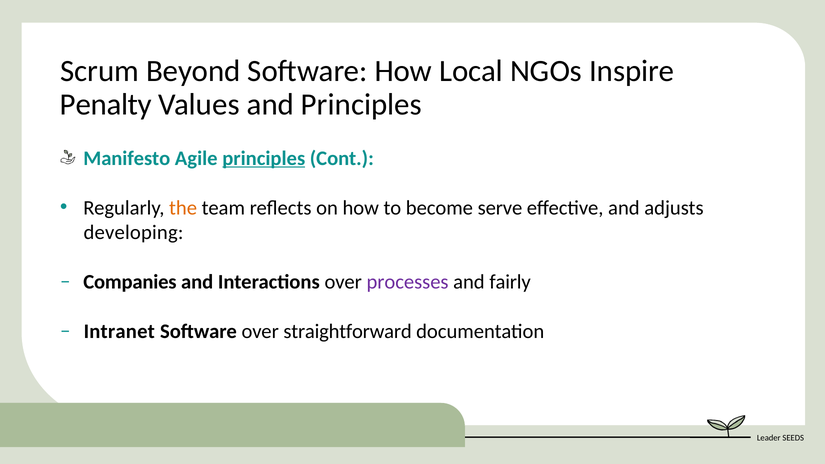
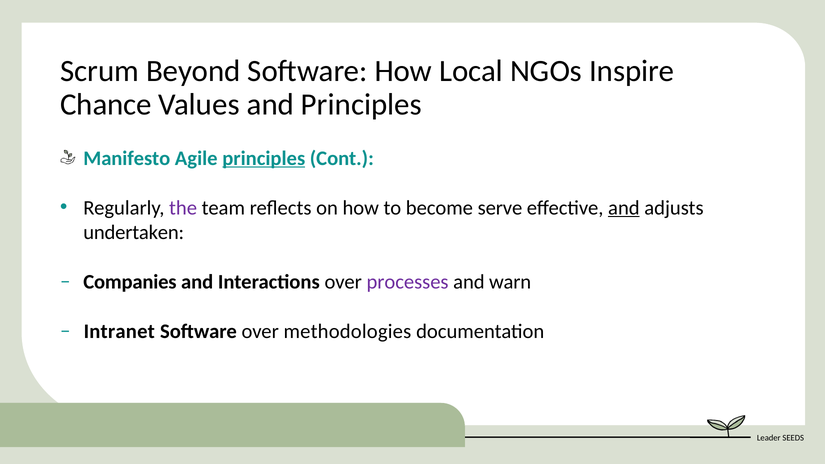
Penalty: Penalty -> Chance (106, 105)
the colour: orange -> purple (183, 208)
and underline: none -> present (624, 208)
developing: developing -> undertaken (134, 233)
fairly: fairly -> warn (510, 282)
straightforward: straightforward -> methodologies (347, 332)
